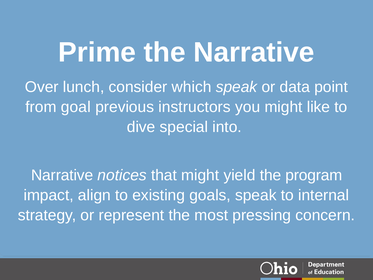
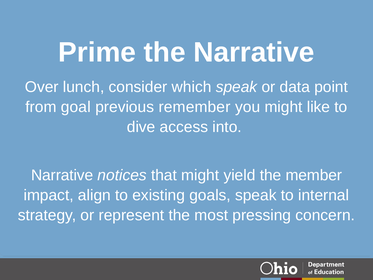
instructors: instructors -> remember (195, 107)
special: special -> access (184, 127)
program: program -> member (314, 175)
